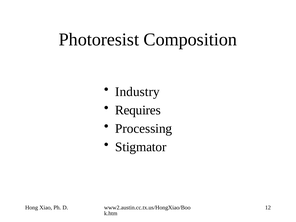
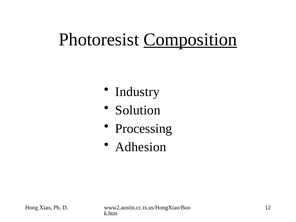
Composition underline: none -> present (190, 39)
Requires: Requires -> Solution (138, 110)
Stigmator: Stigmator -> Adhesion (141, 147)
